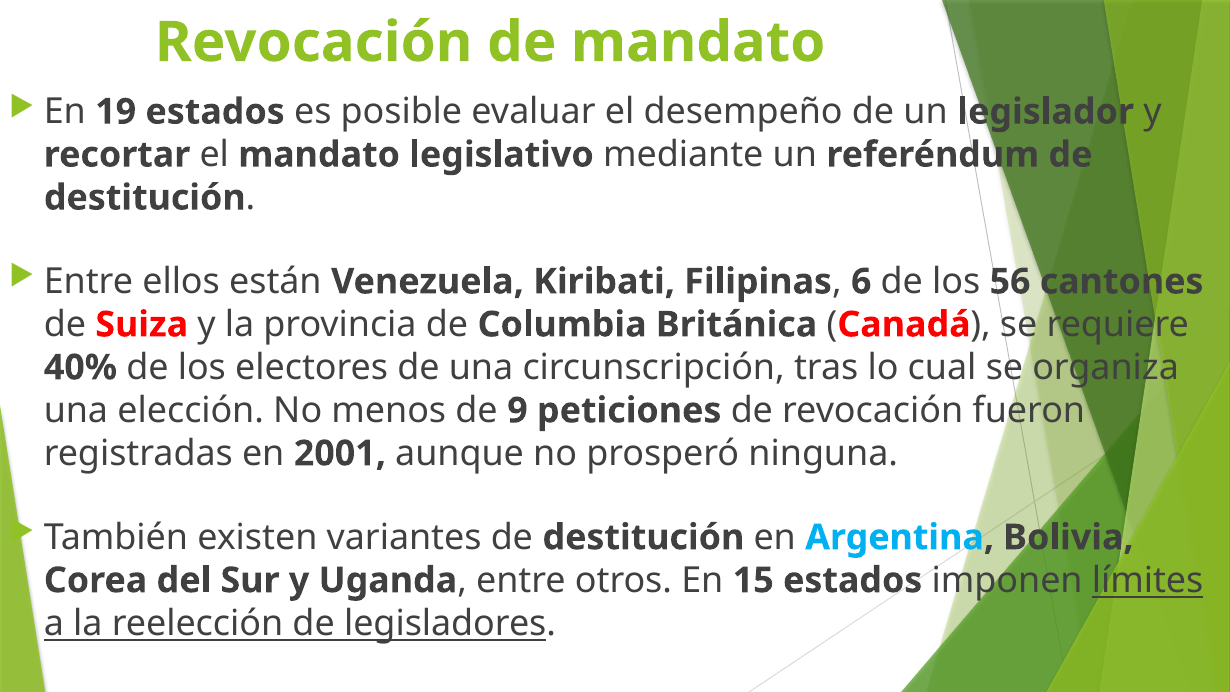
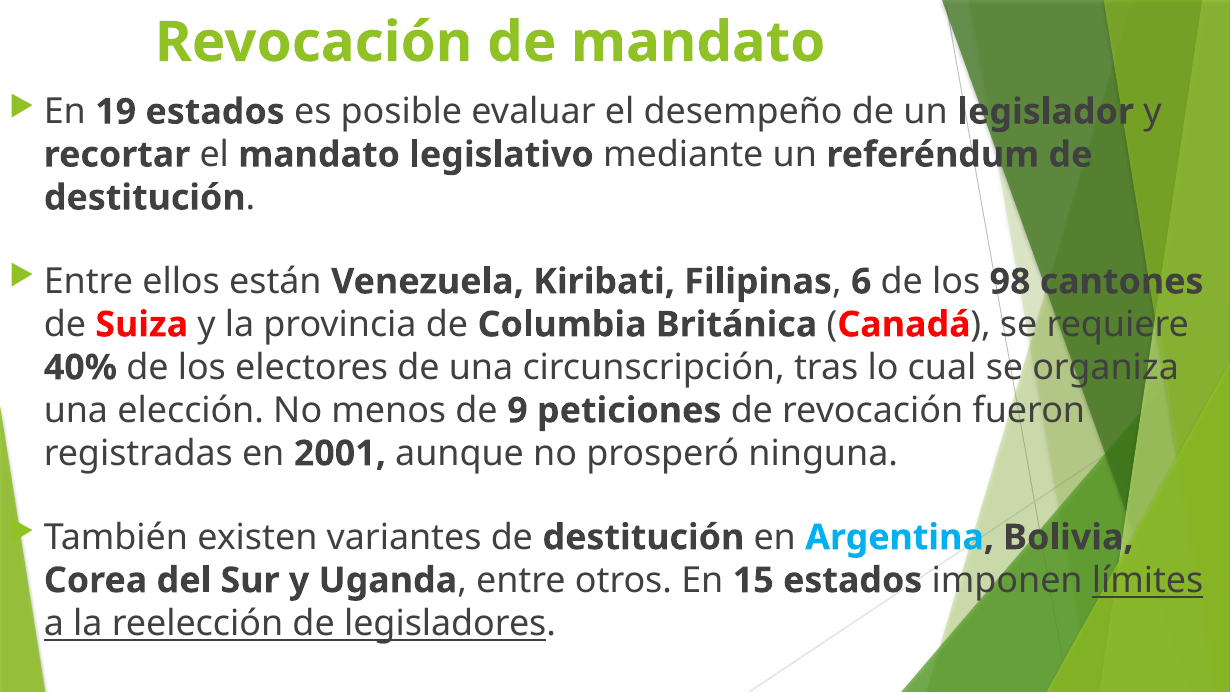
56: 56 -> 98 (1010, 282)
